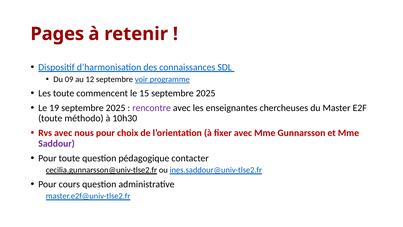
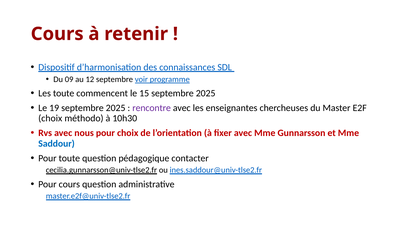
Pages: Pages -> Cours (57, 34)
toute: toute -> choix (50, 118)
Saddour colour: purple -> blue (57, 143)
